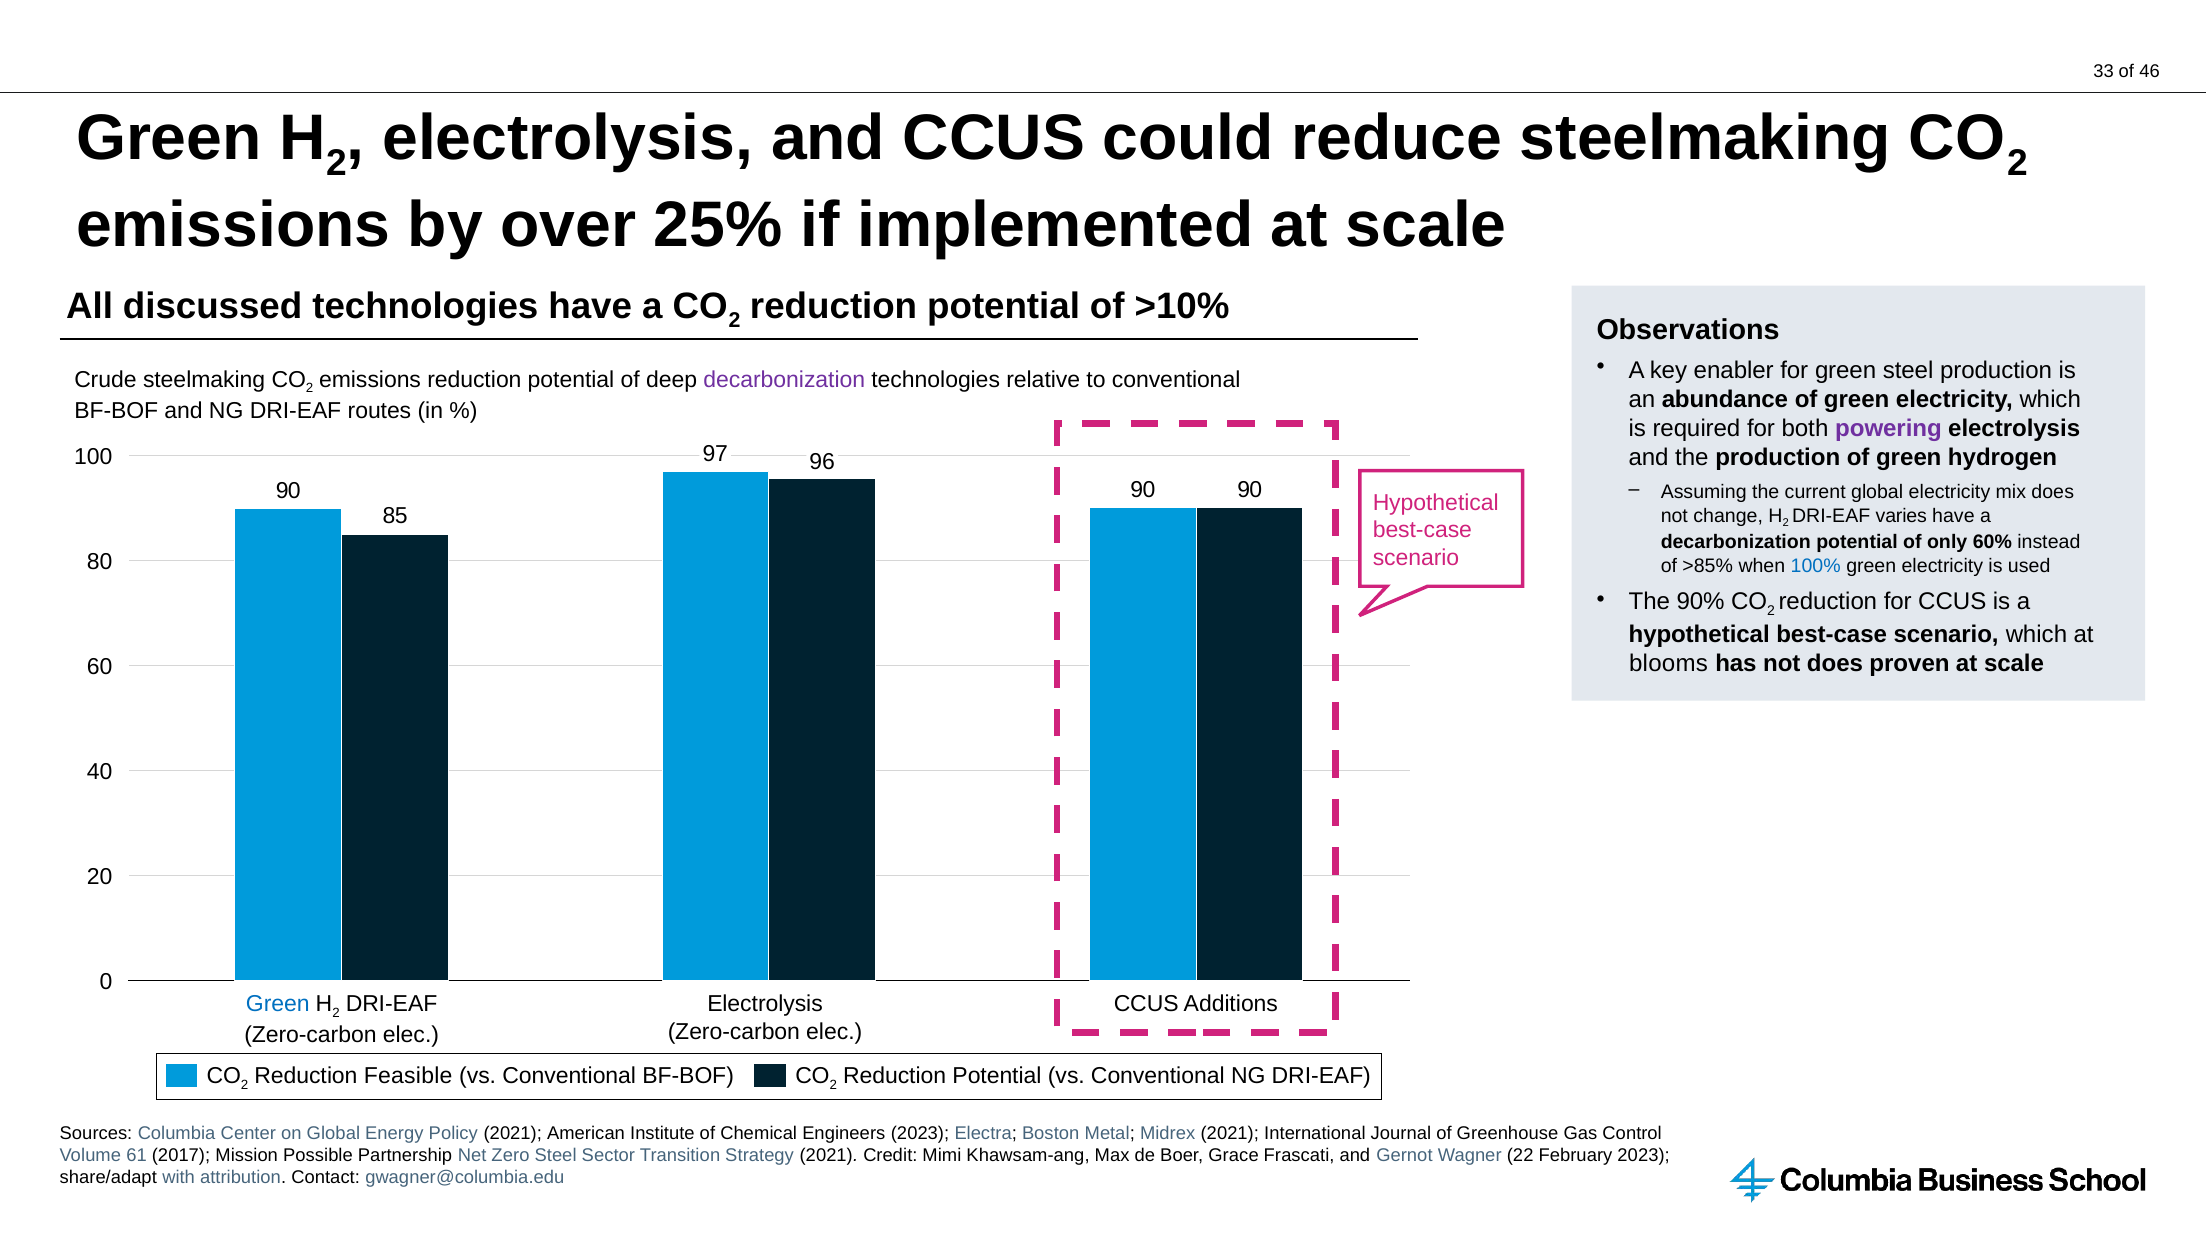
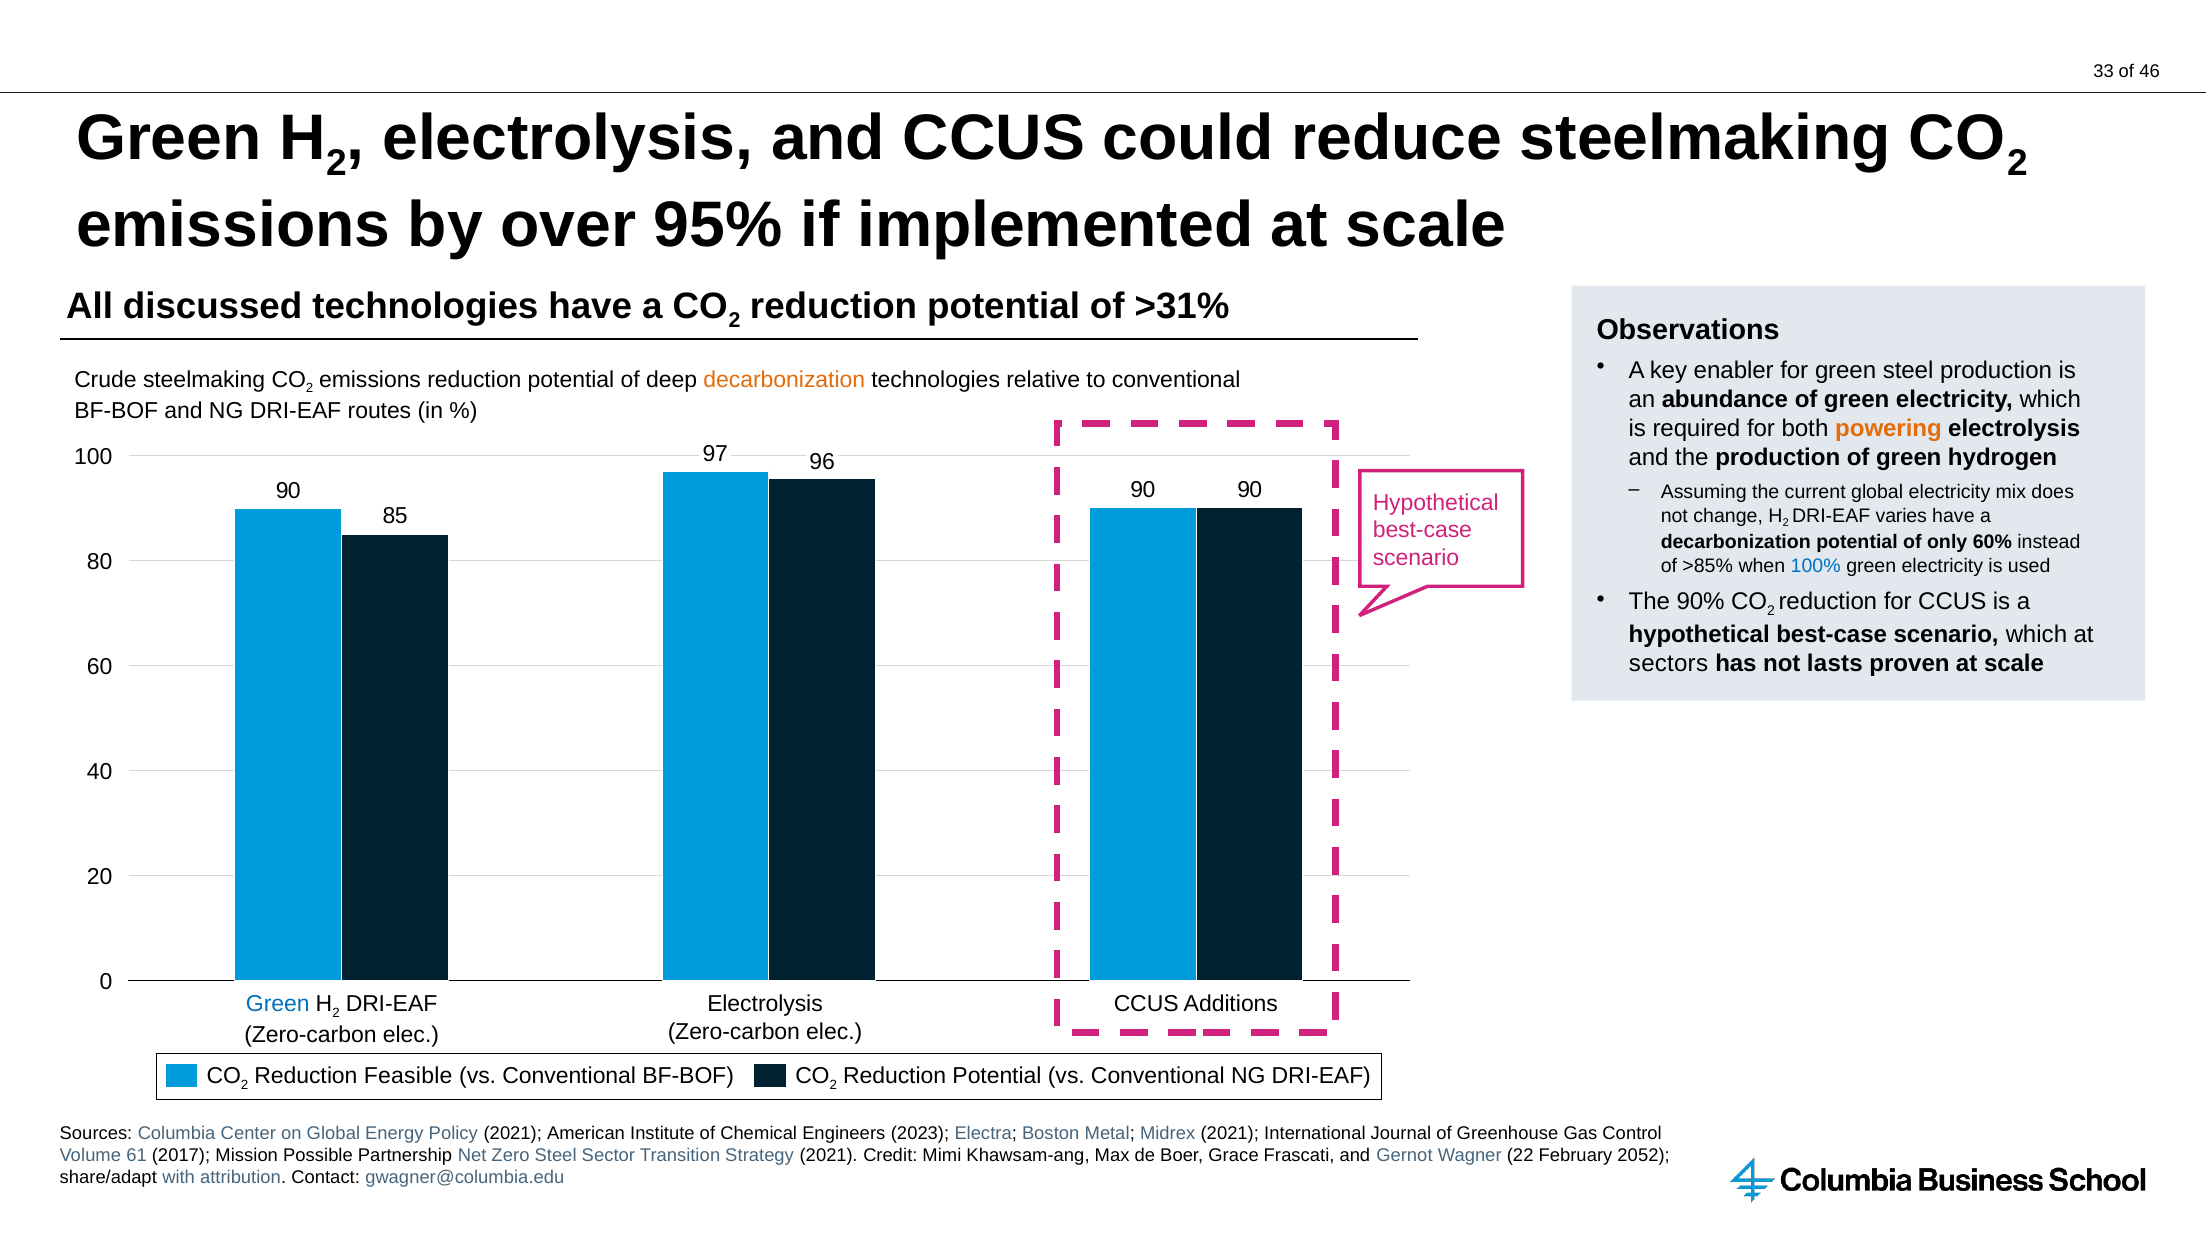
25%: 25% -> 95% (718, 226)
>10%: >10% -> >31% (1182, 306)
decarbonization colour: purple -> orange (784, 380)
powering colour: purple -> orange (1888, 428)
blooms: blooms -> sectors (1669, 663)
not does: does -> lasts (1835, 663)
February 2023: 2023 -> 2052 (1644, 1155)
